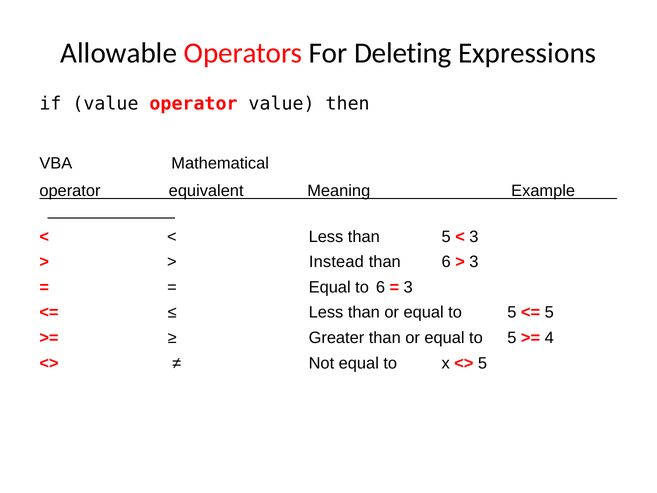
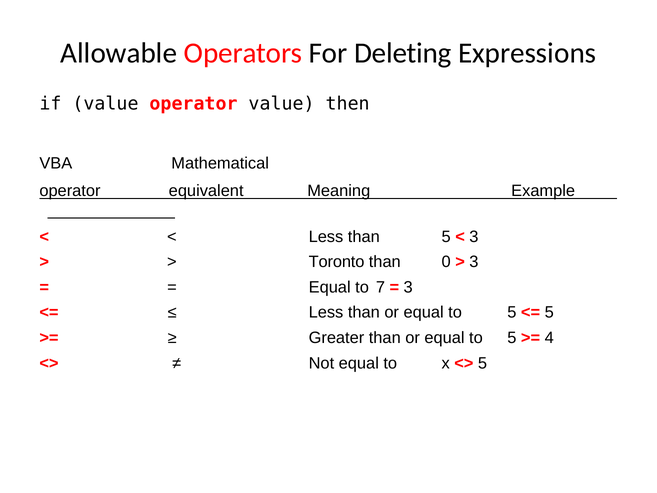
Instead: Instead -> Toronto (337, 262)
than 6: 6 -> 0 (446, 262)
to 6: 6 -> 7 (380, 287)
